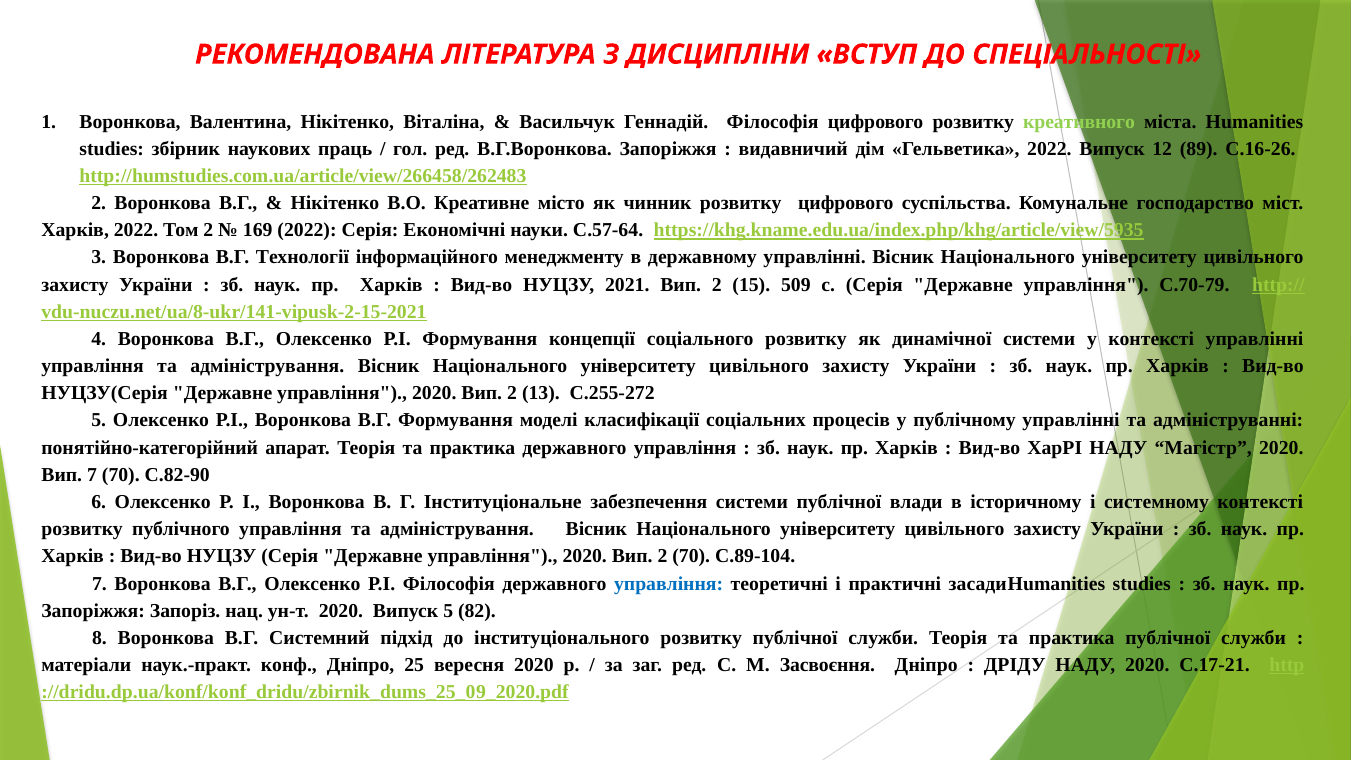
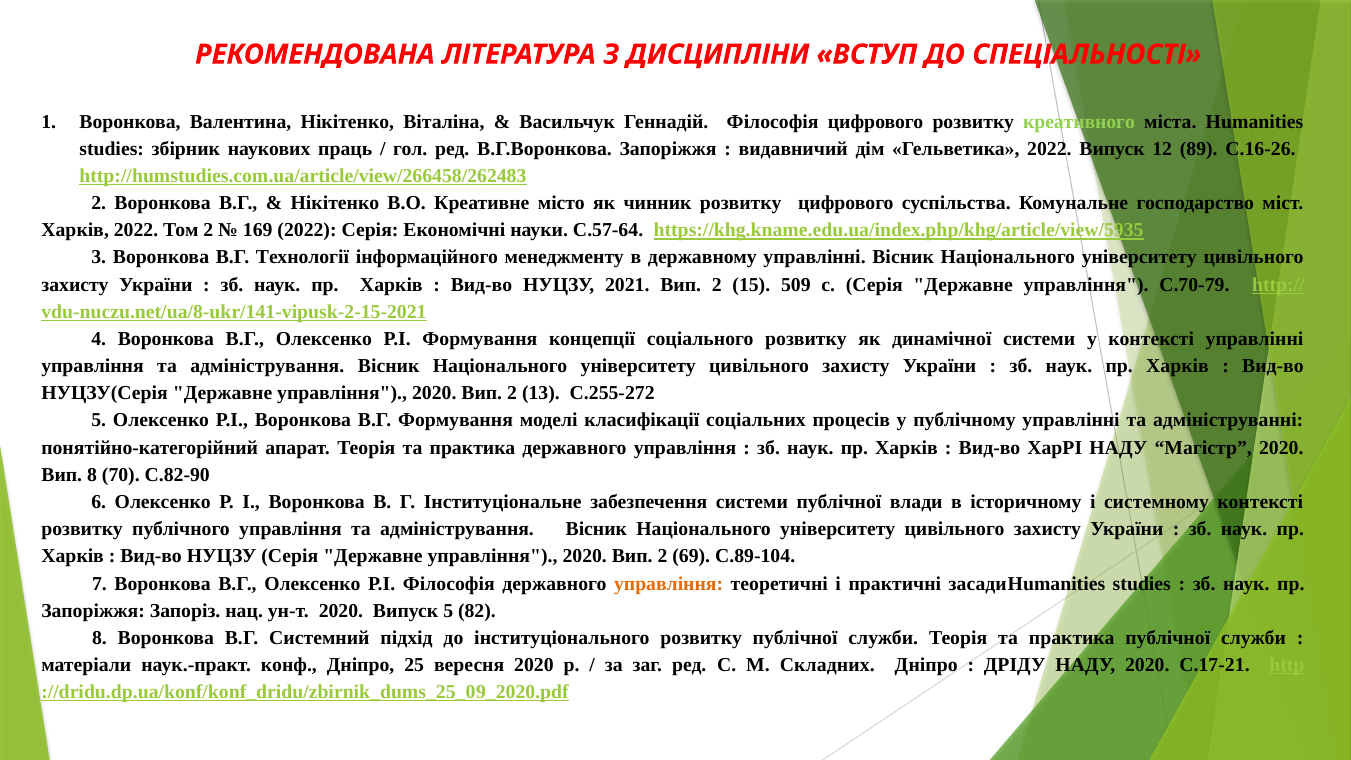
Вип 7: 7 -> 8 (92, 475)
2 70: 70 -> 69 (691, 556)
управління colour: blue -> orange (669, 583)
Засвоєння: Засвоєння -> Складних (827, 665)
